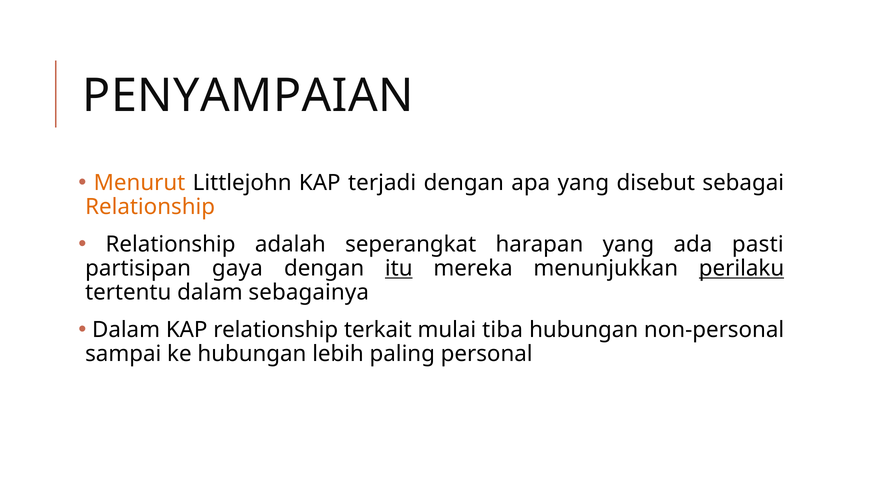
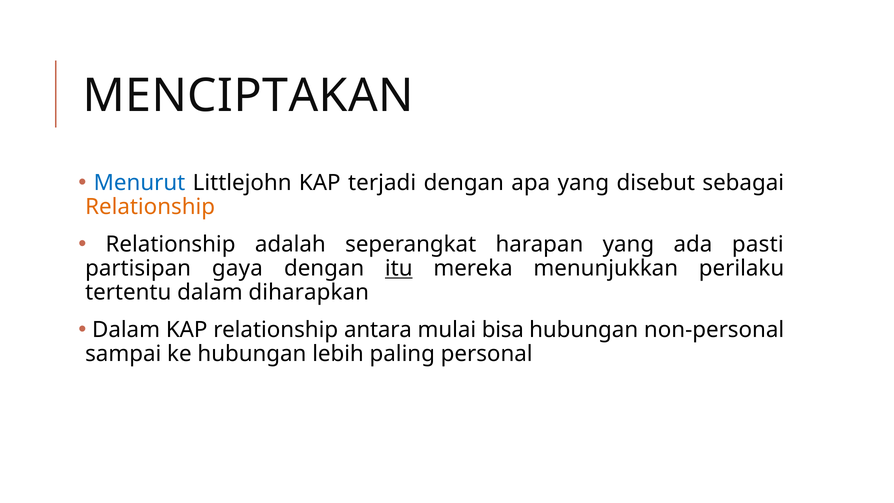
PENYAMPAIAN: PENYAMPAIAN -> MENCIPTAKAN (248, 96)
Menurut colour: orange -> blue (140, 183)
perilaku underline: present -> none (742, 268)
sebagainya: sebagainya -> diharapkan (309, 292)
terkait: terkait -> antara (378, 330)
tiba: tiba -> bisa (503, 330)
